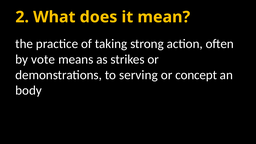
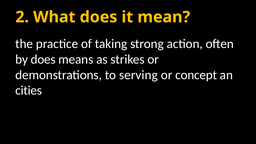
by vote: vote -> does (43, 59)
body: body -> cities (29, 90)
